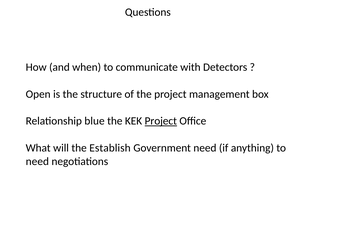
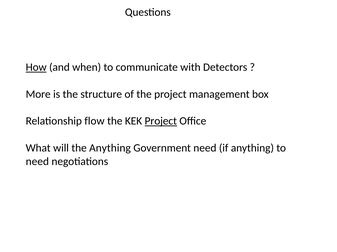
How underline: none -> present (36, 67)
Open: Open -> More (38, 94)
blue: blue -> flow (94, 121)
the Establish: Establish -> Anything (110, 148)
